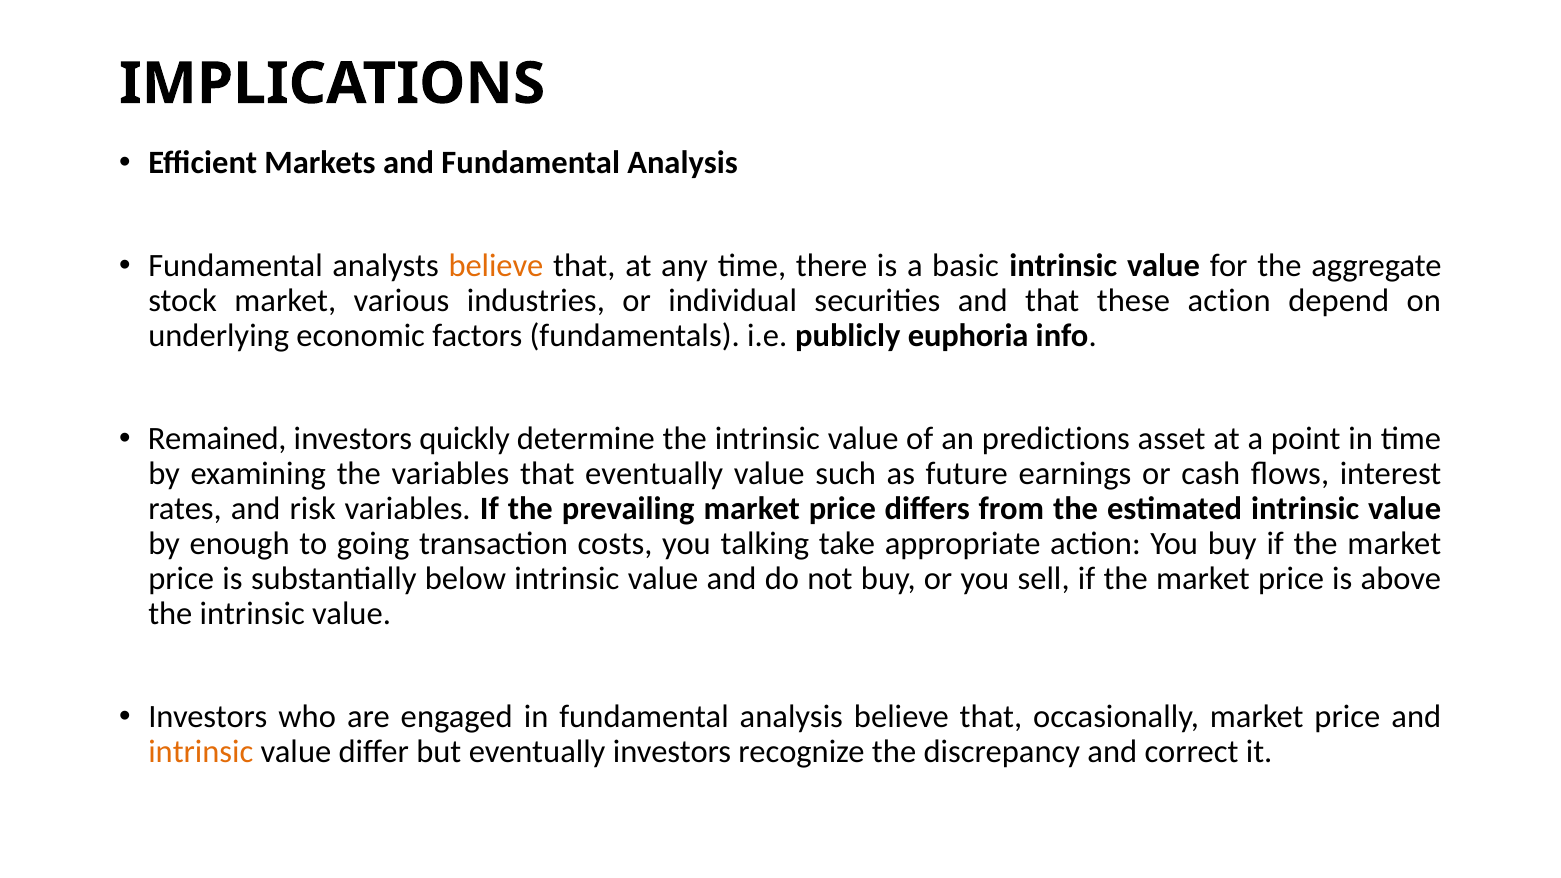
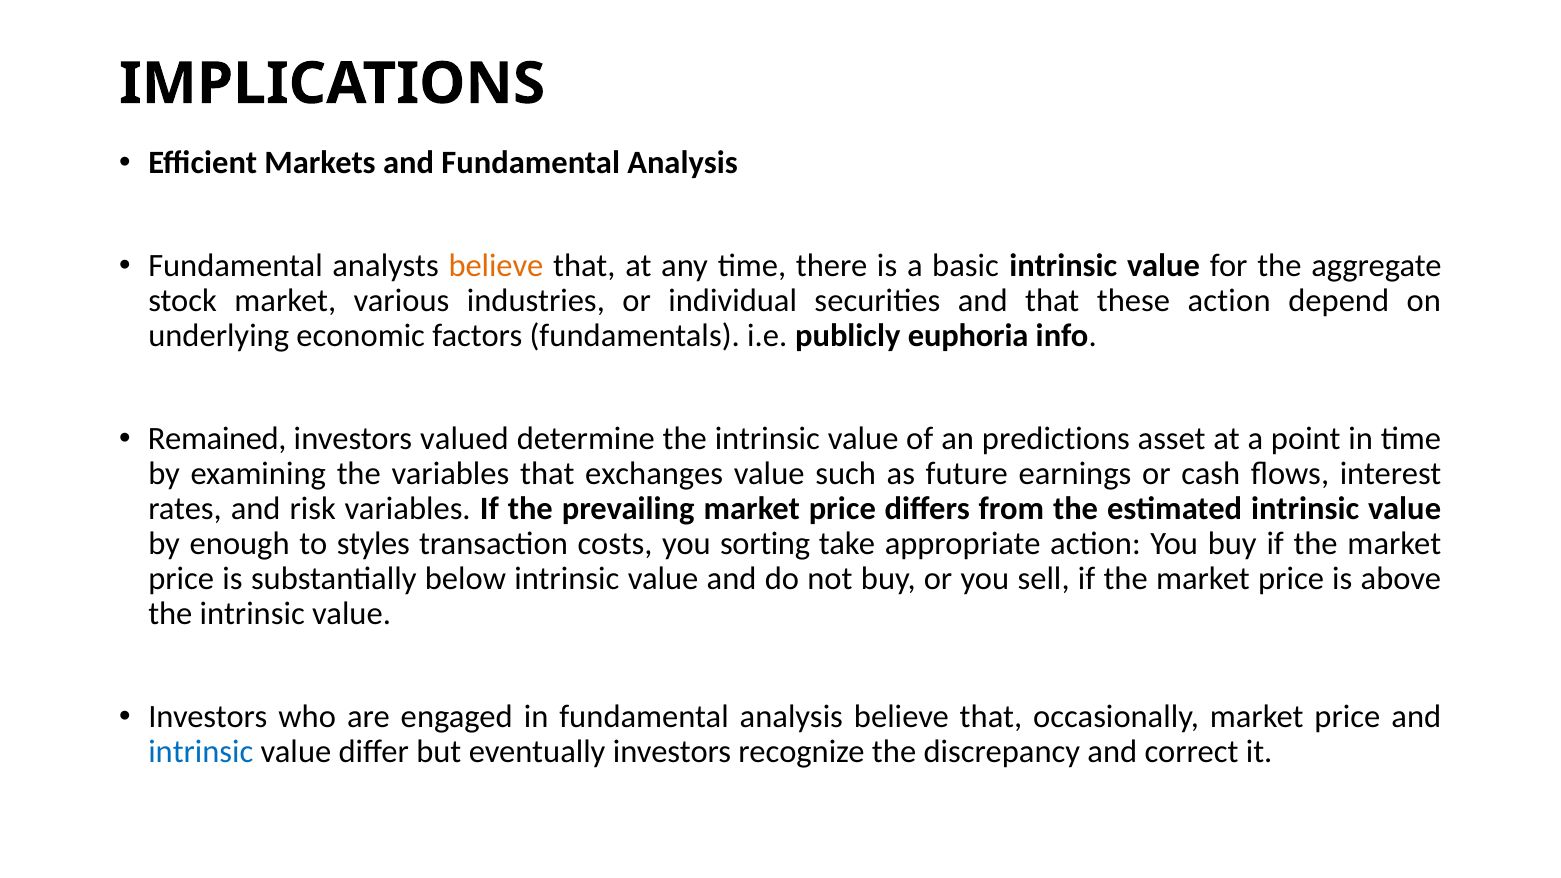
quickly: quickly -> valued (464, 439)
that eventually: eventually -> exchanges (654, 474)
going: going -> styles (373, 544)
talking: talking -> sorting (765, 544)
intrinsic colour: orange -> blue (201, 752)
